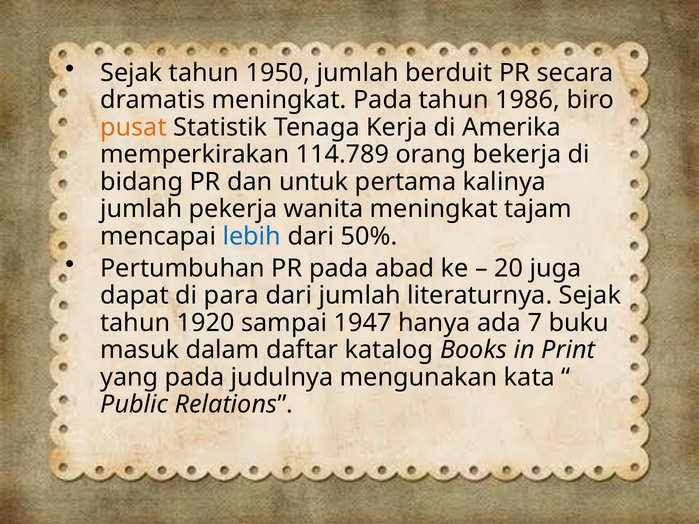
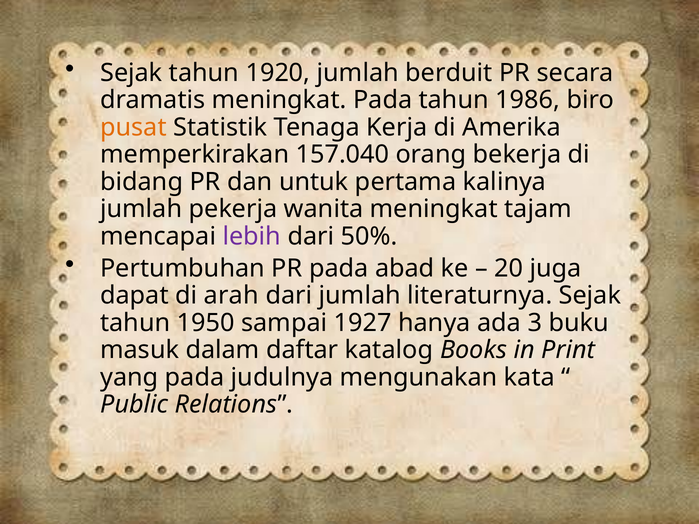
1950: 1950 -> 1920 (278, 73)
114.789: 114.789 -> 157.040 (342, 155)
lebih colour: blue -> purple (252, 236)
para: para -> arah (231, 296)
1920: 1920 -> 1950 (206, 323)
1947: 1947 -> 1927 (363, 323)
7: 7 -> 3 (535, 323)
